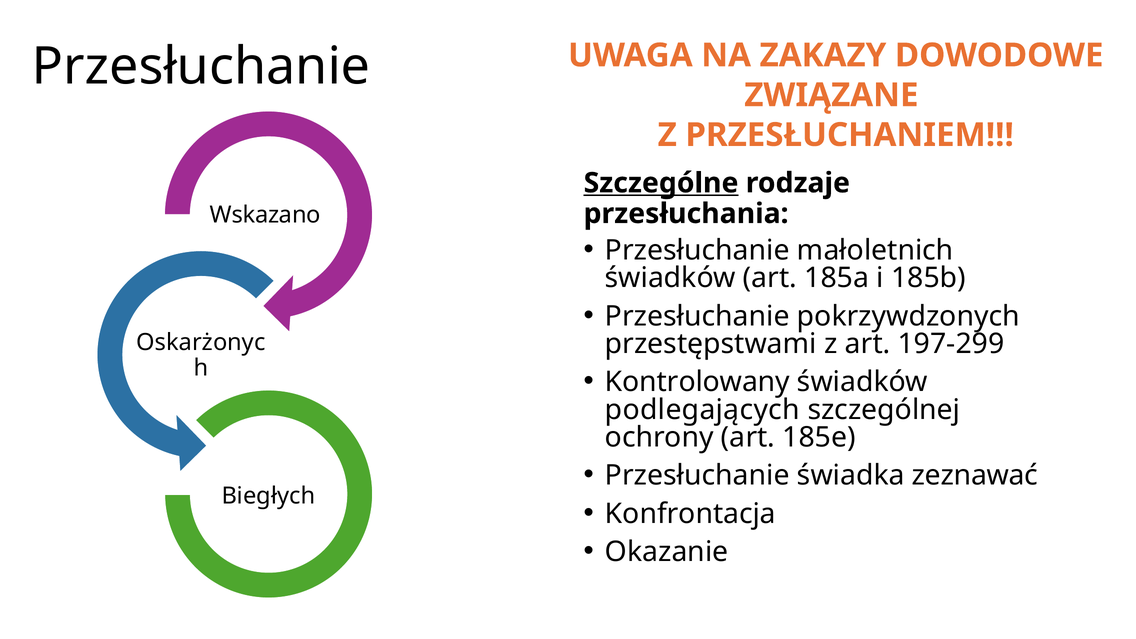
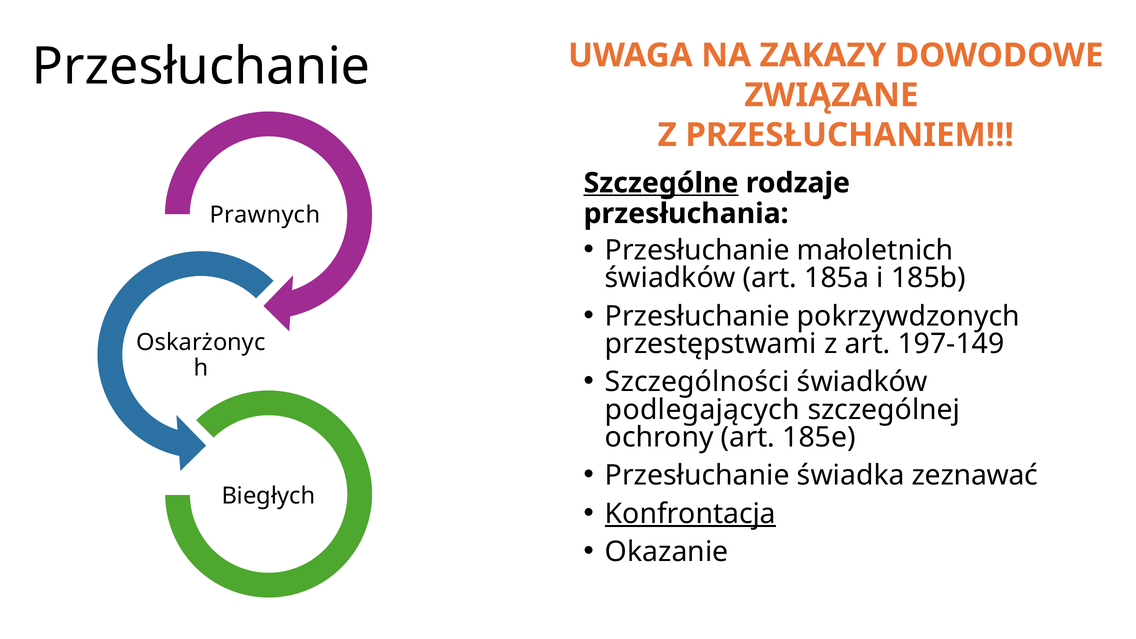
Wskazano: Wskazano -> Prawnych (265, 215)
197-299: 197-299 -> 197-149 (951, 344)
Kontrolowany: Kontrolowany -> Szczególności (697, 382)
Konfrontacja underline: none -> present (690, 514)
